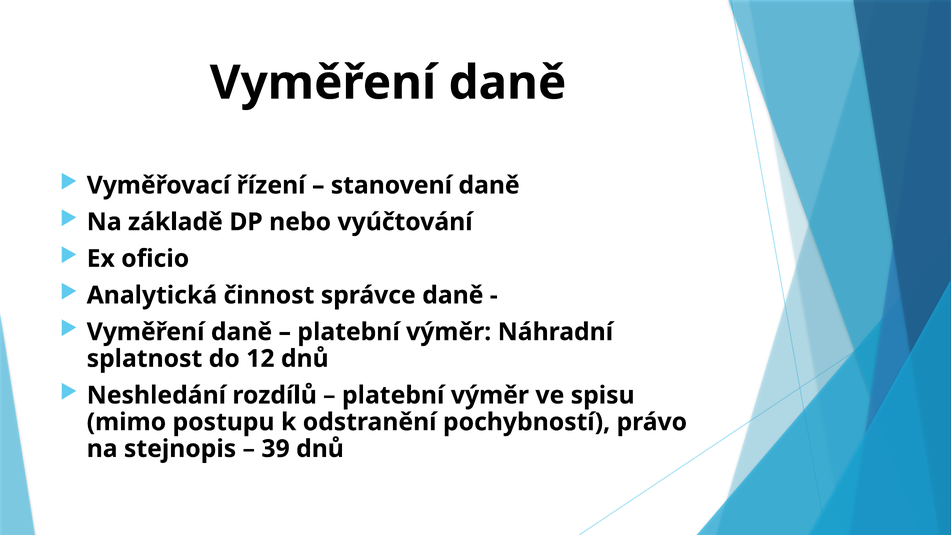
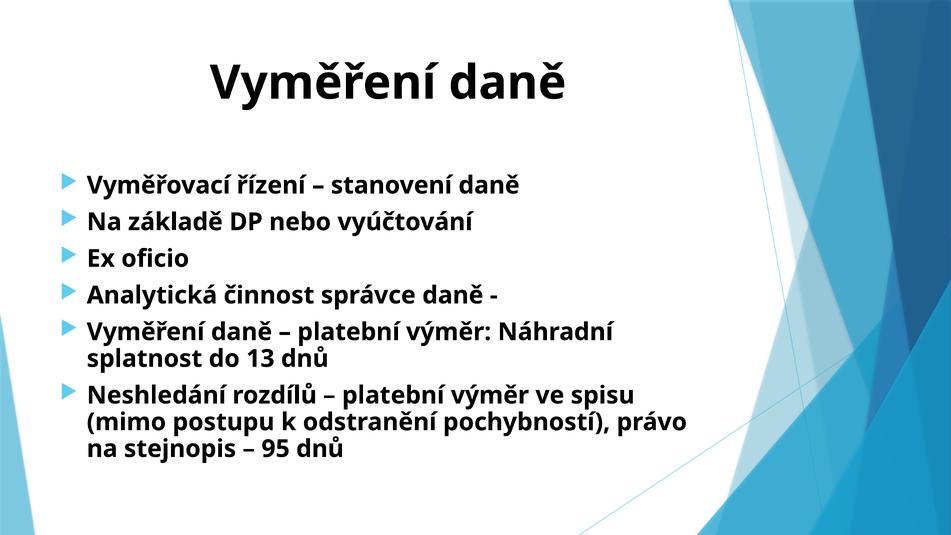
12: 12 -> 13 (260, 359)
39: 39 -> 95 (276, 449)
